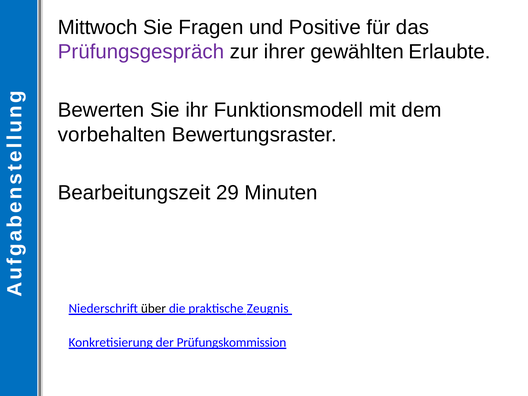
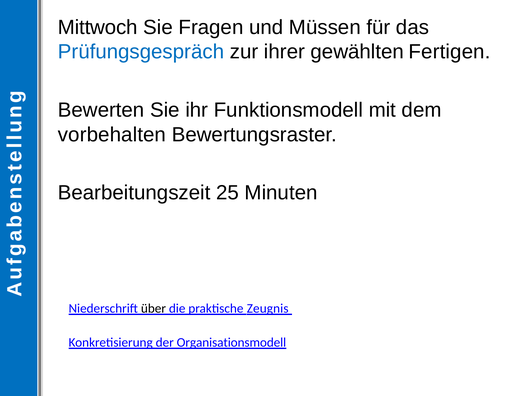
Positive: Positive -> Müssen (325, 27)
Prüfungsgespräch colour: purple -> blue (141, 52)
Erlaubte: Erlaubte -> Fertigen (450, 52)
29: 29 -> 25 (228, 193)
Prüfungskommission: Prüfungskommission -> Organisationsmodell (231, 343)
